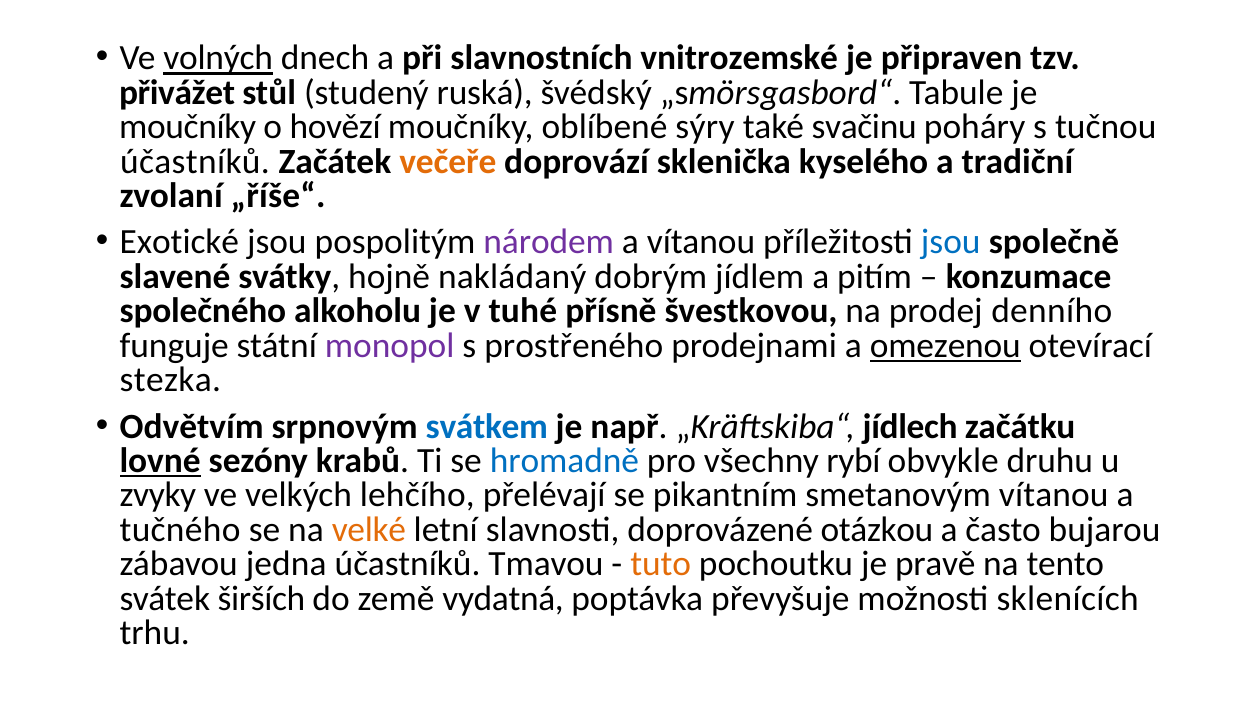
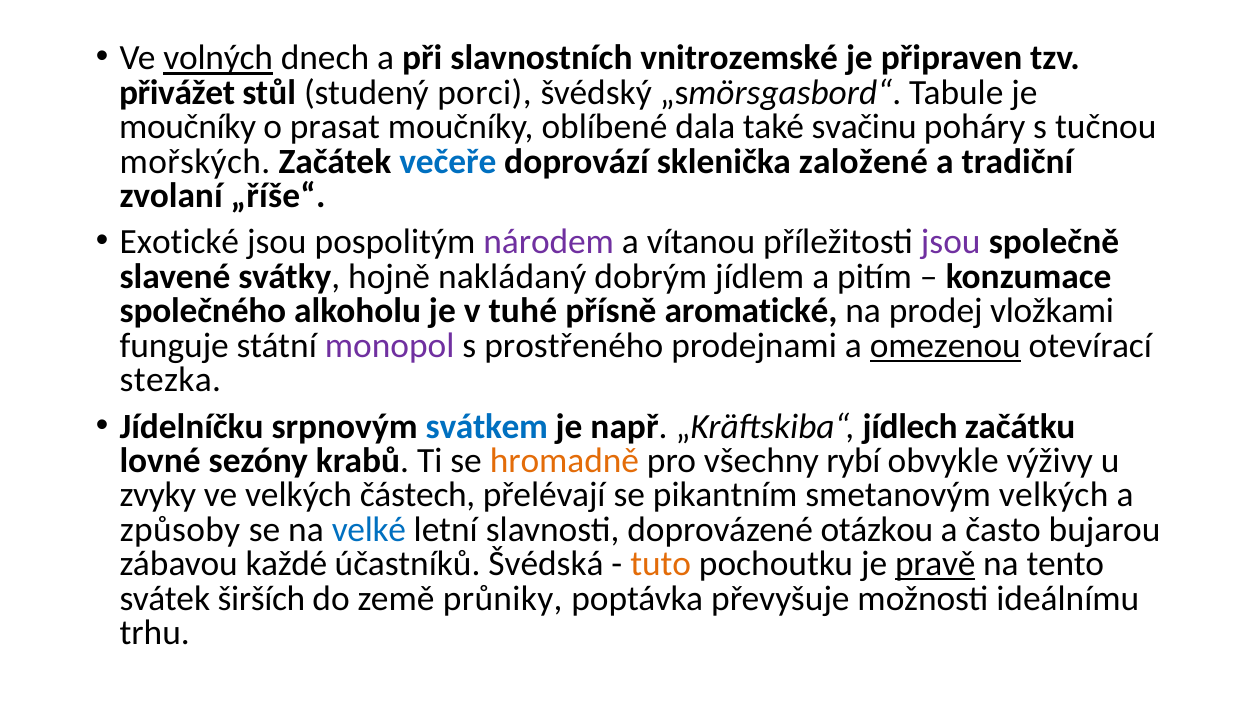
ruská: ruská -> porci (484, 93)
hovězí: hovězí -> prasat (335, 127)
sýry: sýry -> dala (705, 127)
účastníků: účastníků -> mořských (195, 162)
večeře colour: orange -> blue (448, 162)
kyselého: kyselého -> založené (863, 162)
jsou colour: blue -> purple (951, 242)
švestkovou: švestkovou -> aromatické (751, 311)
denního: denního -> vložkami (1052, 311)
Odvětvím: Odvětvím -> Jídelníčku (192, 426)
lovné underline: present -> none (160, 461)
hromadně colour: blue -> orange (564, 461)
druhu: druhu -> výživy (1050, 461)
lehčího: lehčího -> částech (418, 495)
smetanovým vítanou: vítanou -> velkých (1054, 495)
tučného: tučného -> způsoby (180, 530)
velké colour: orange -> blue (369, 530)
jedna: jedna -> každé (286, 564)
Tmavou: Tmavou -> Švédská (546, 564)
pravě underline: none -> present (935, 564)
vydatná: vydatná -> průniky (503, 599)
sklenících: sklenících -> ideálnímu (1068, 599)
